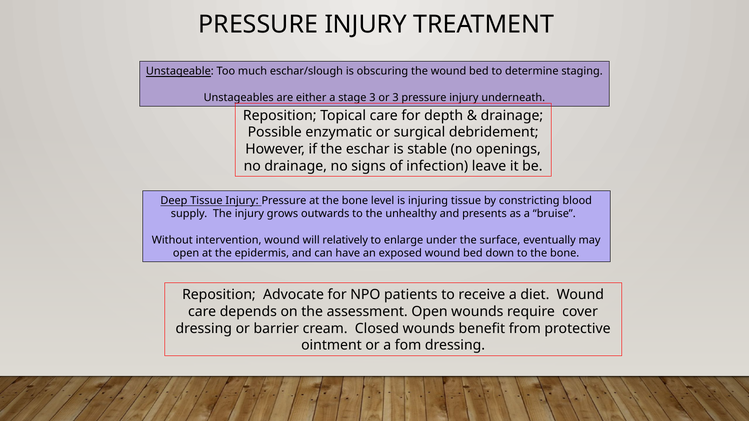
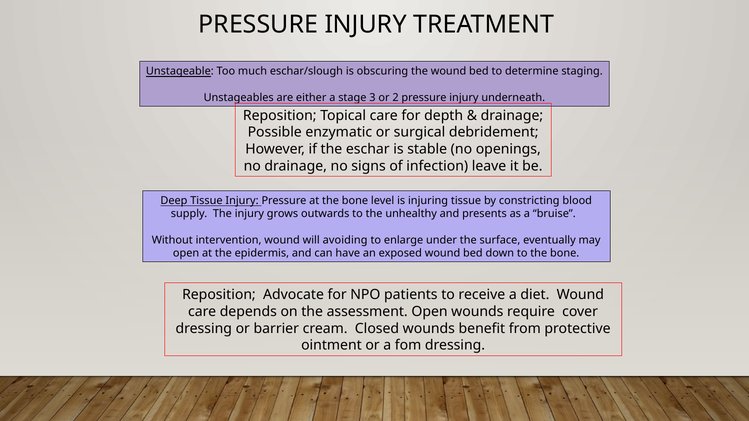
or 3: 3 -> 2 (396, 98)
relatively: relatively -> avoiding (345, 240)
